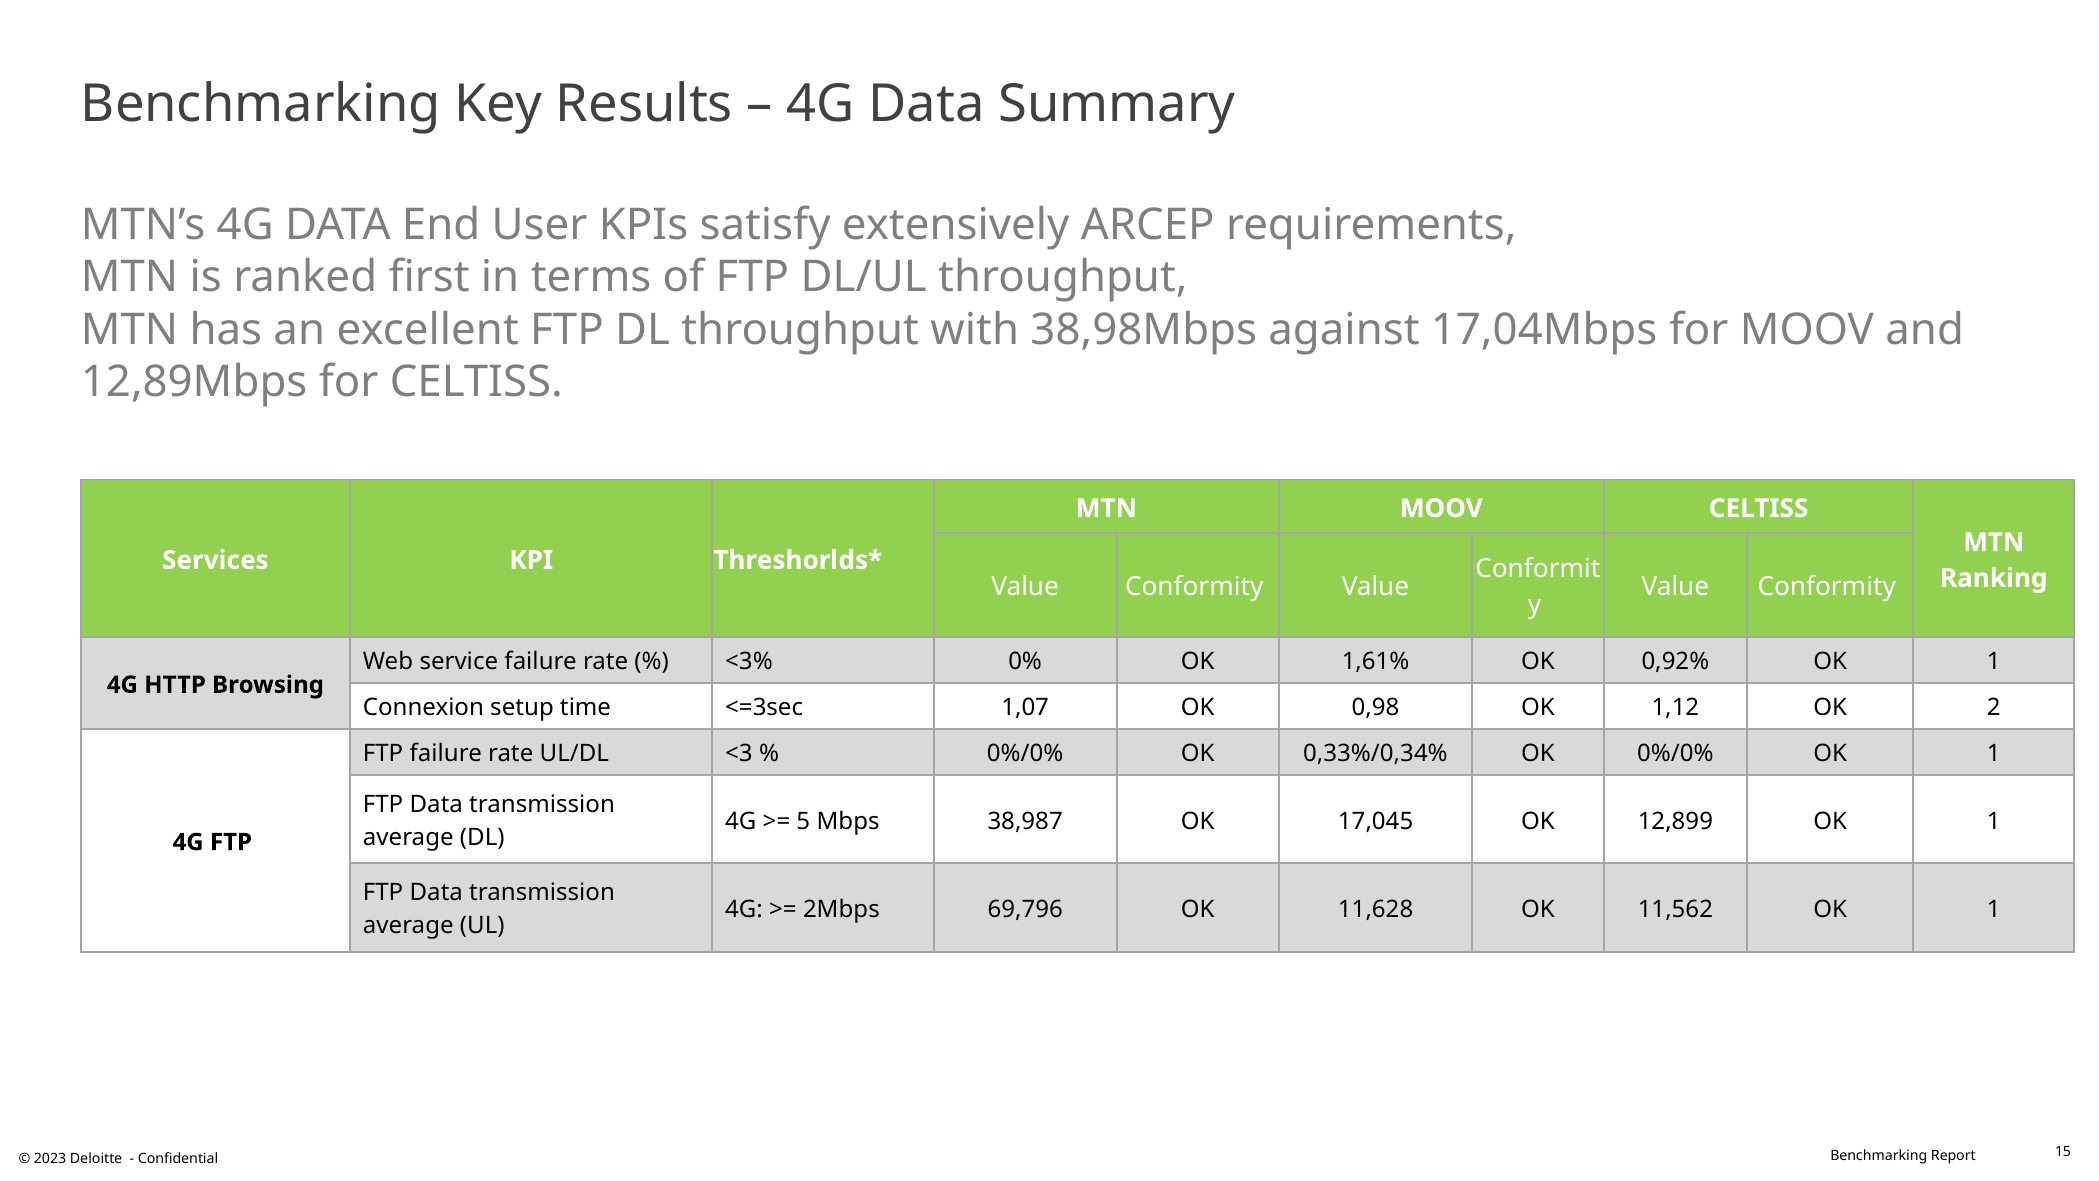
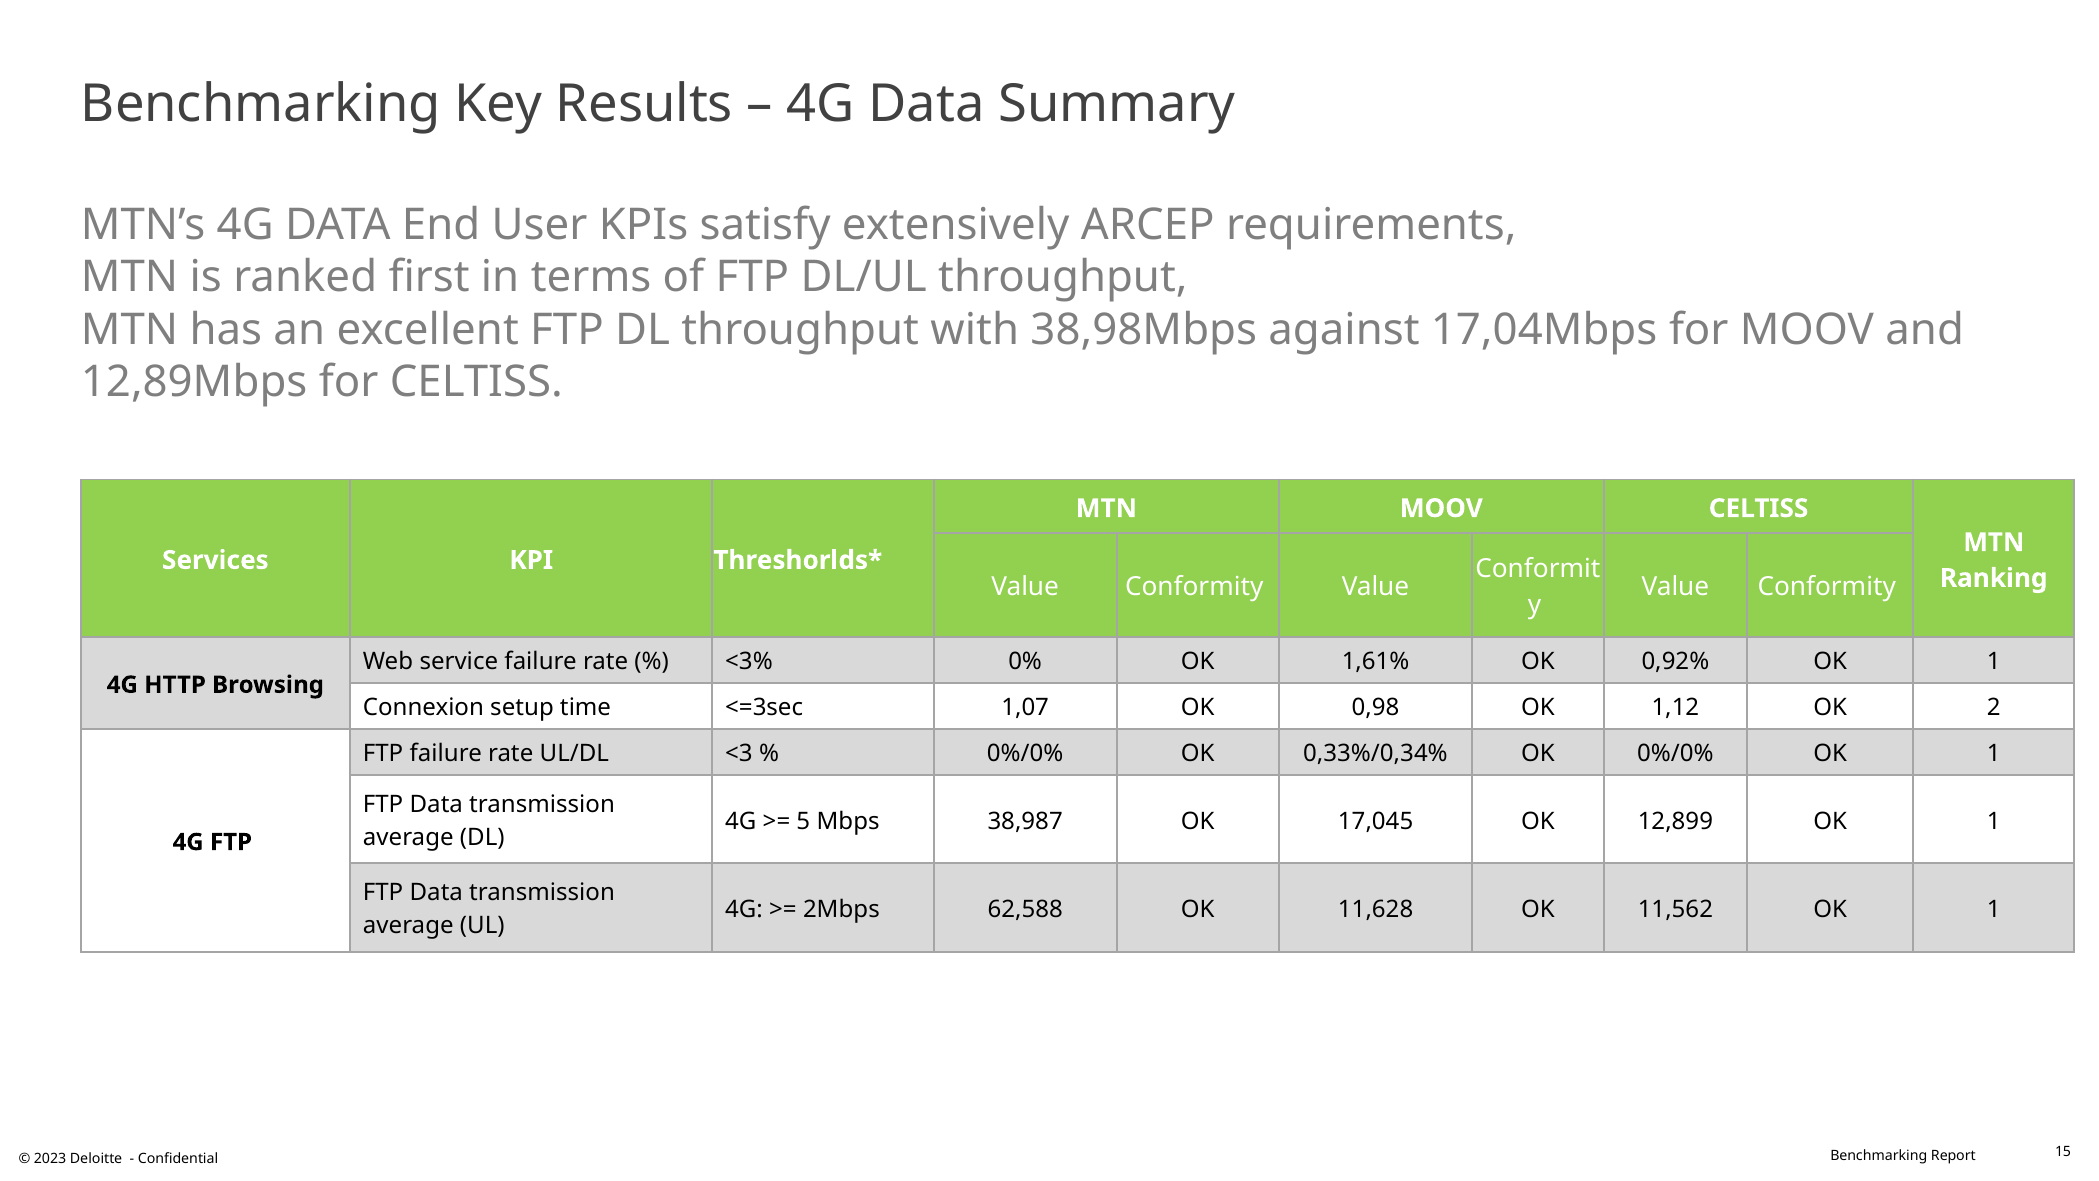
69,796: 69,796 -> 62,588 (1025, 909)
